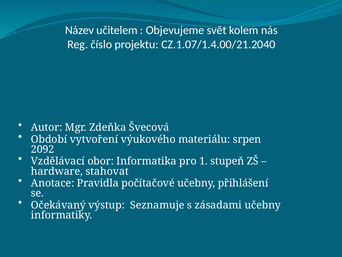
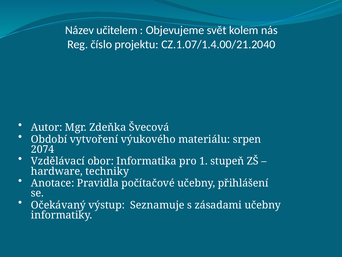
2092: 2092 -> 2074 (43, 149)
stahovat: stahovat -> techniky (107, 171)
